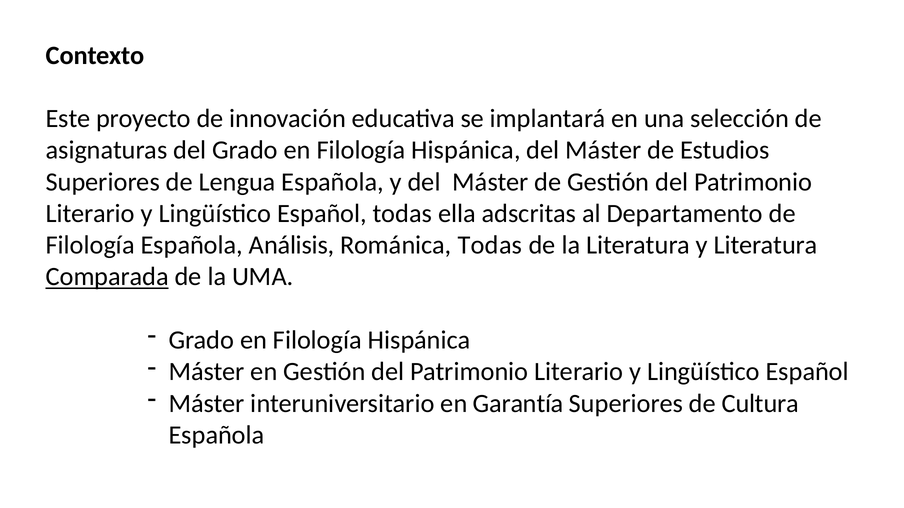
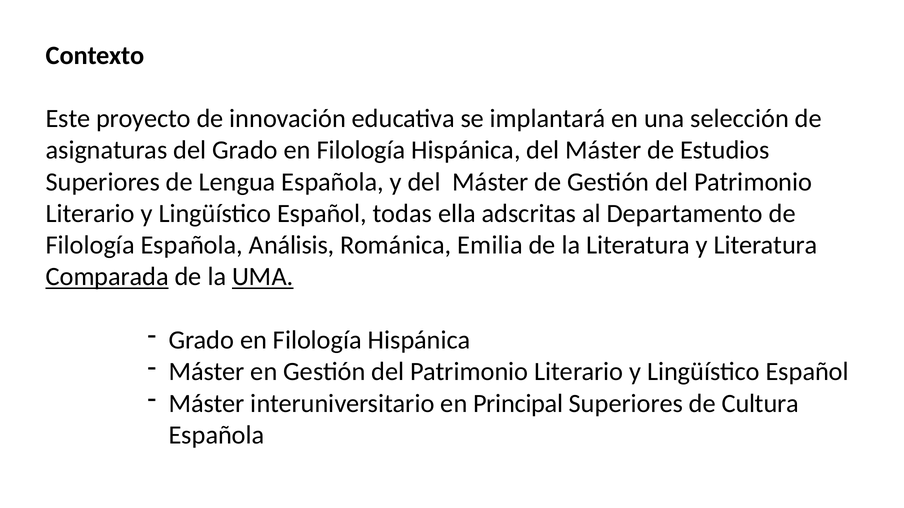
Románica Todas: Todas -> Emilia (490, 245)
UMA underline: none -> present (263, 277)
Garantía: Garantía -> Principal (518, 404)
